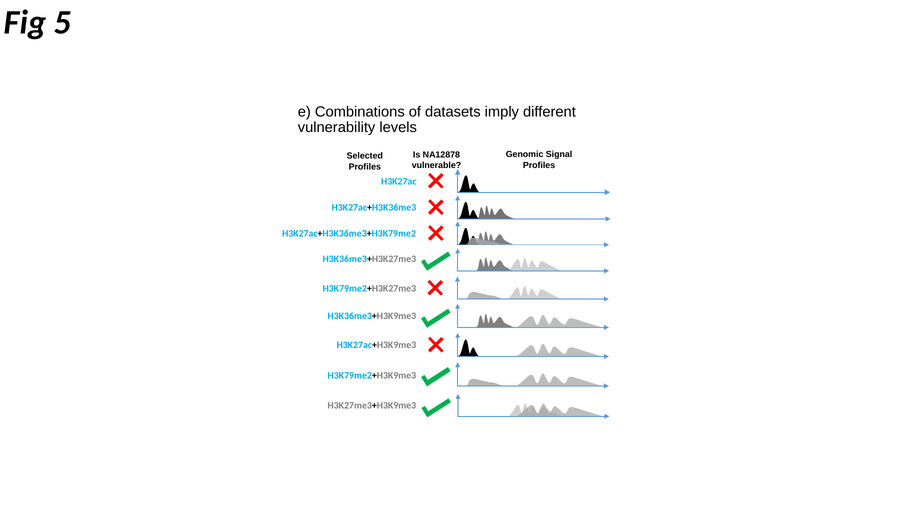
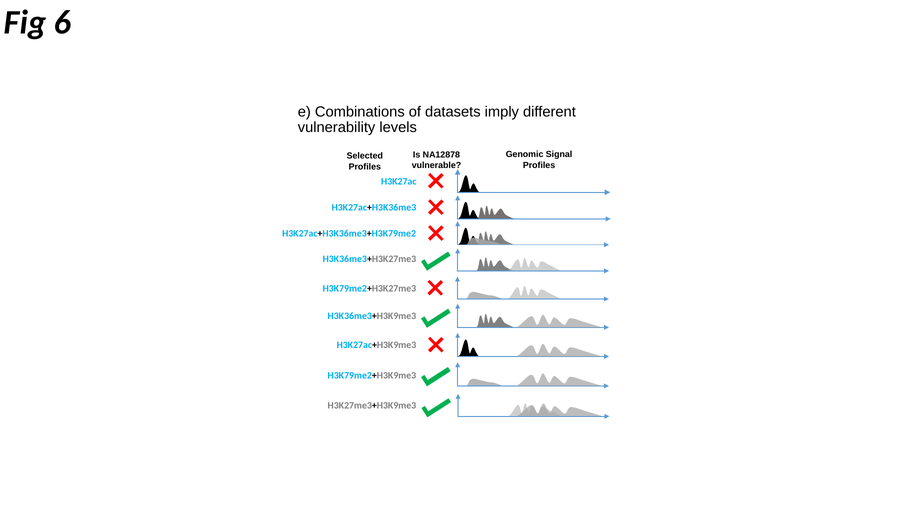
5: 5 -> 6 (63, 22)
